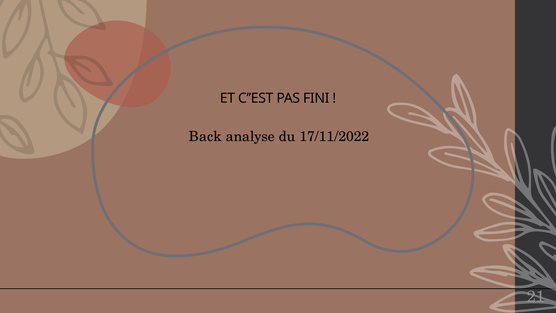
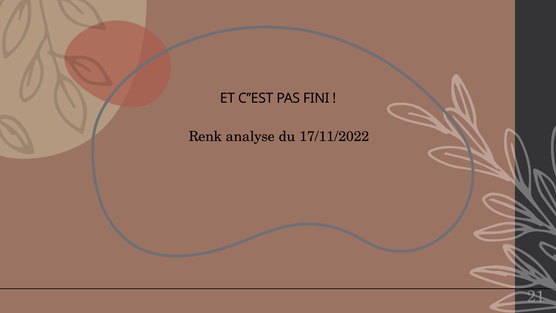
Back: Back -> Renk (205, 136)
